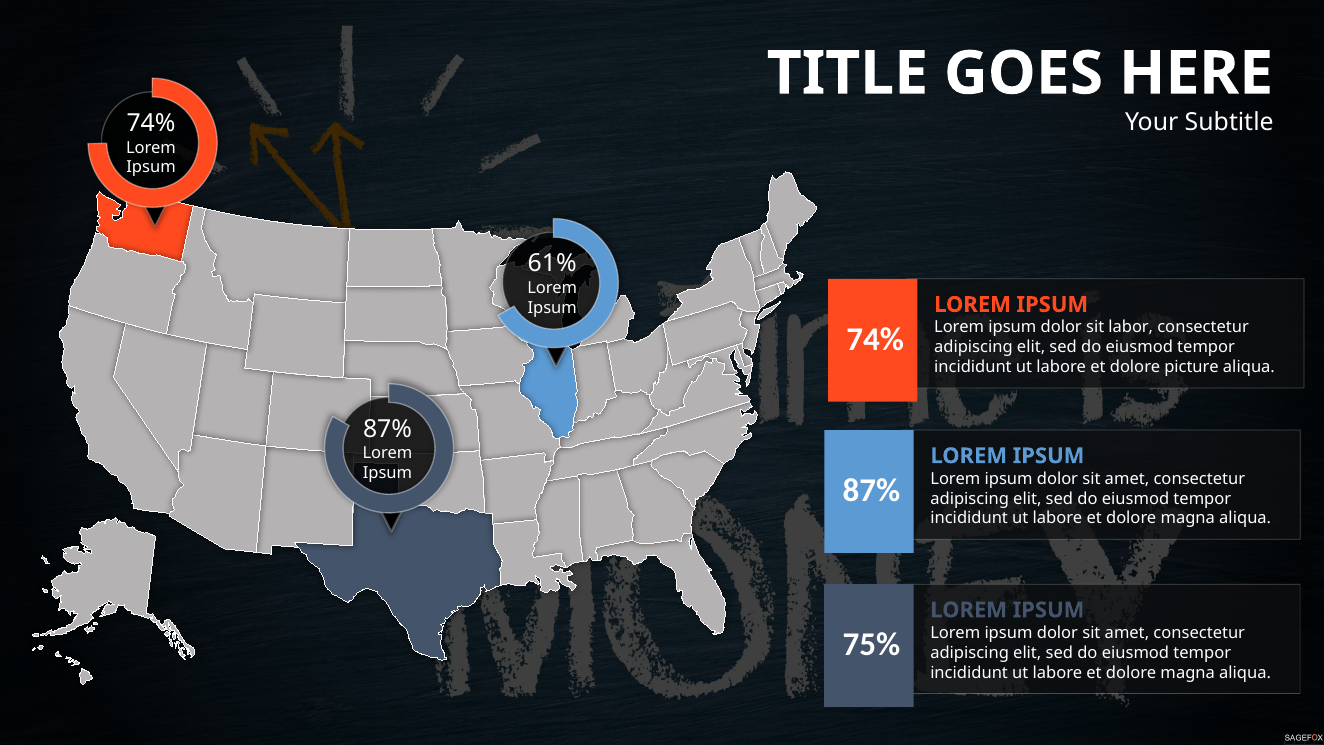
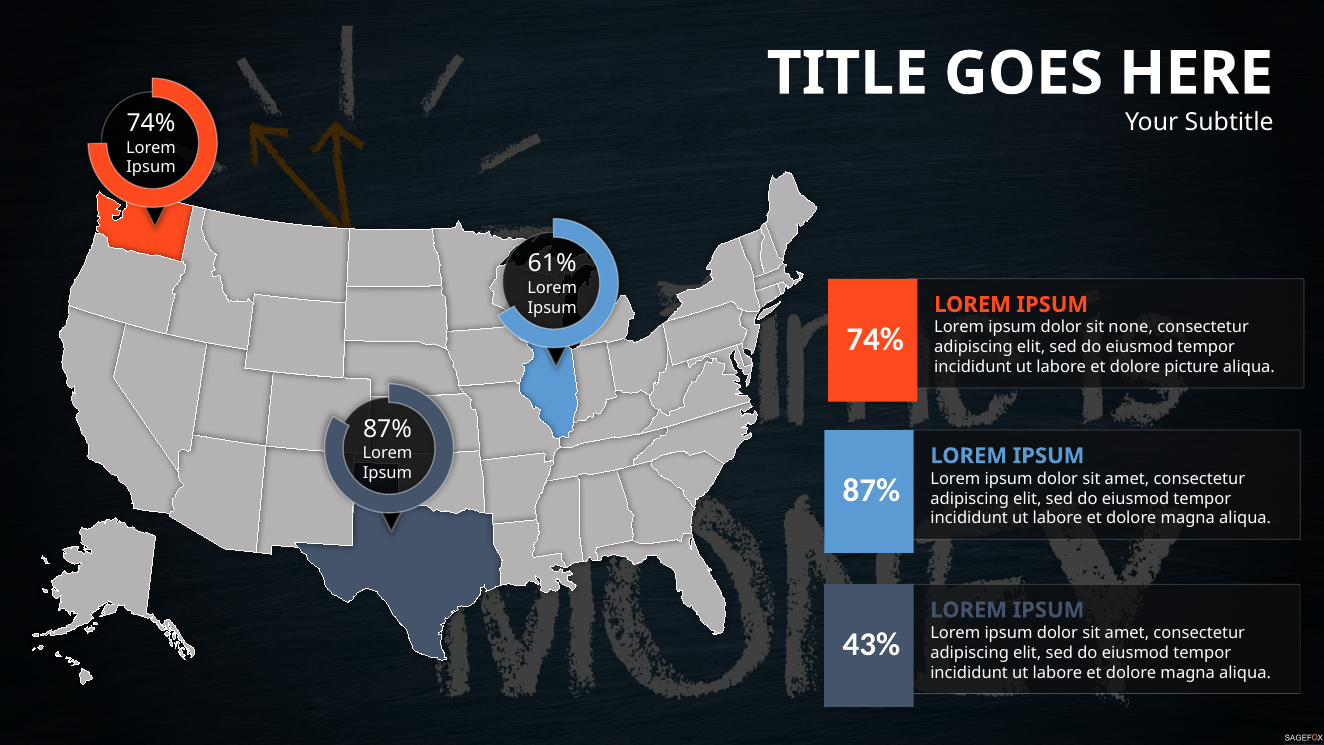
labor: labor -> none (1131, 327)
75%: 75% -> 43% (871, 644)
